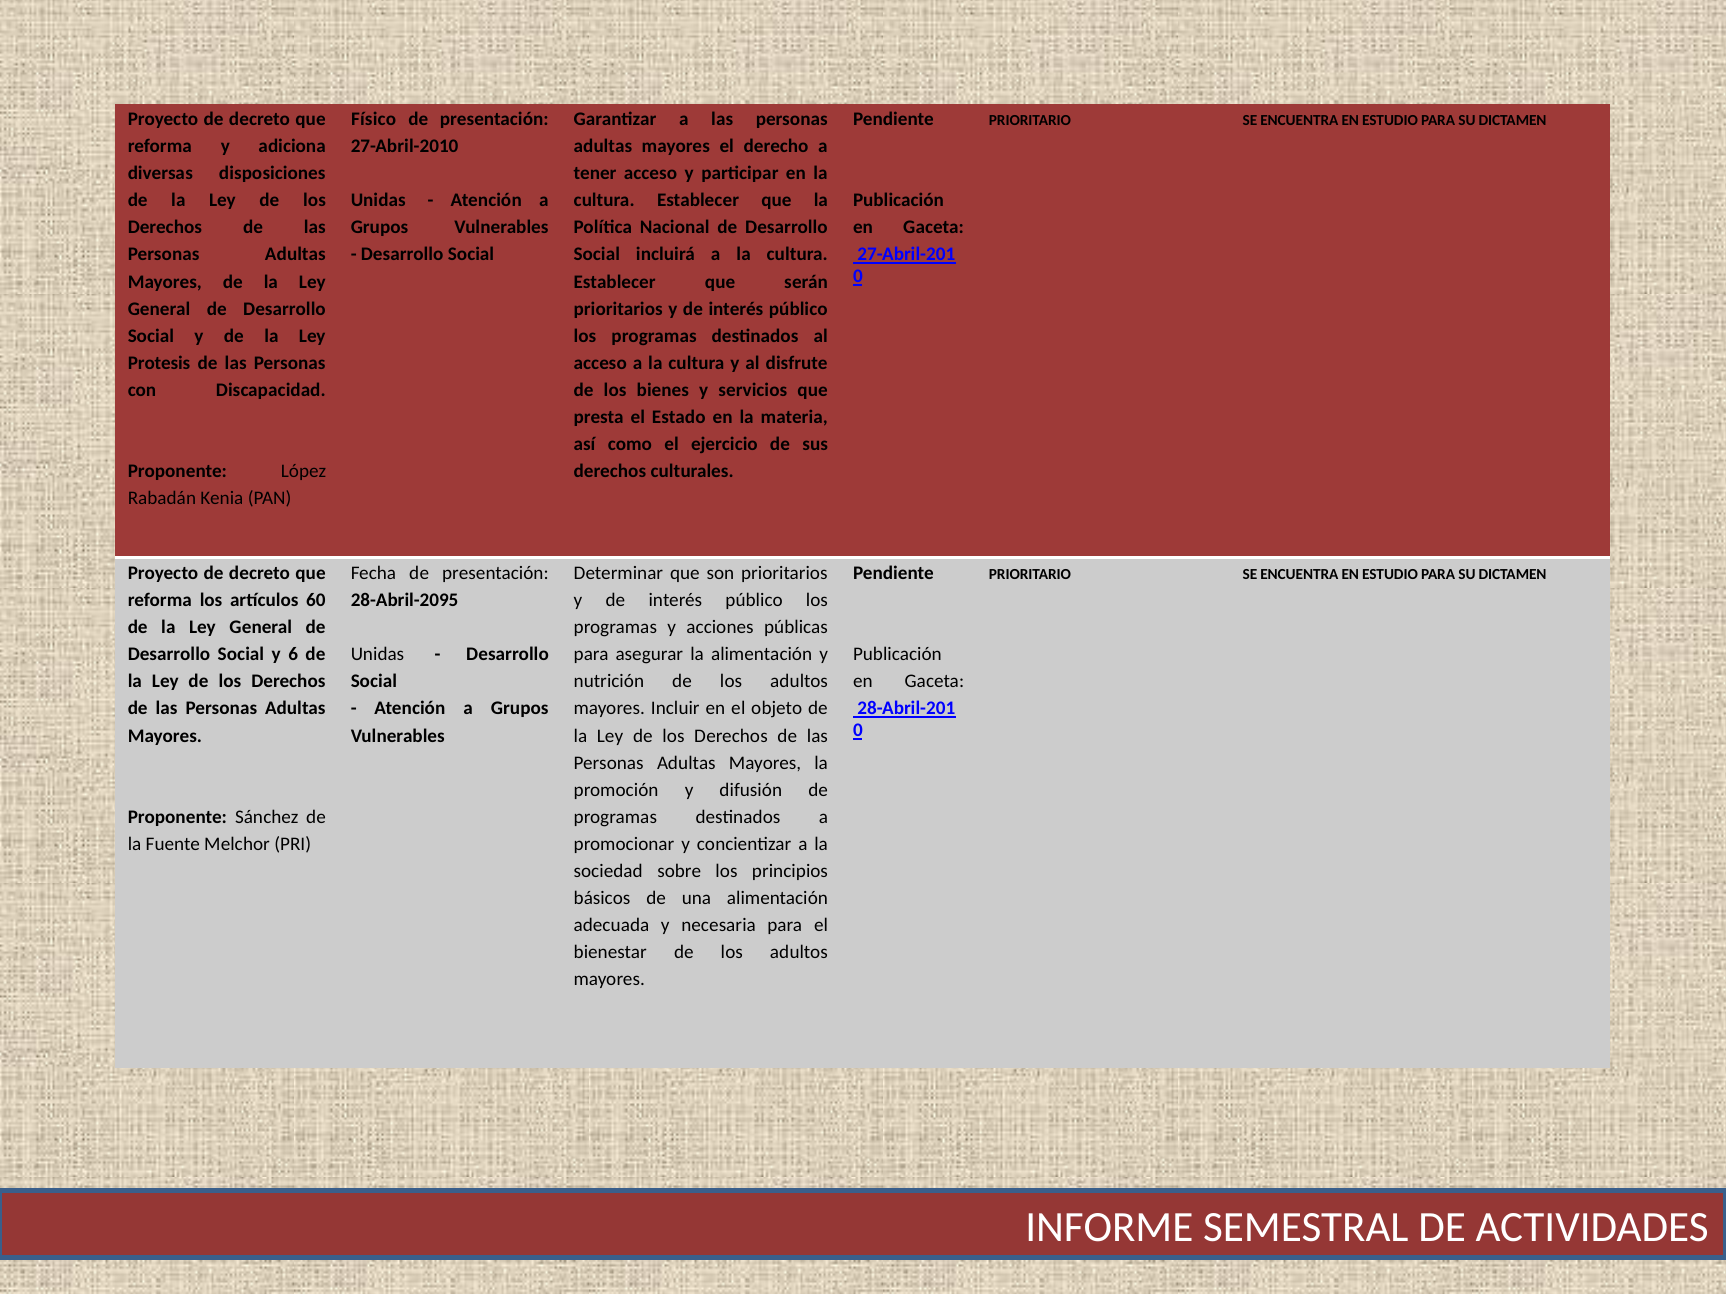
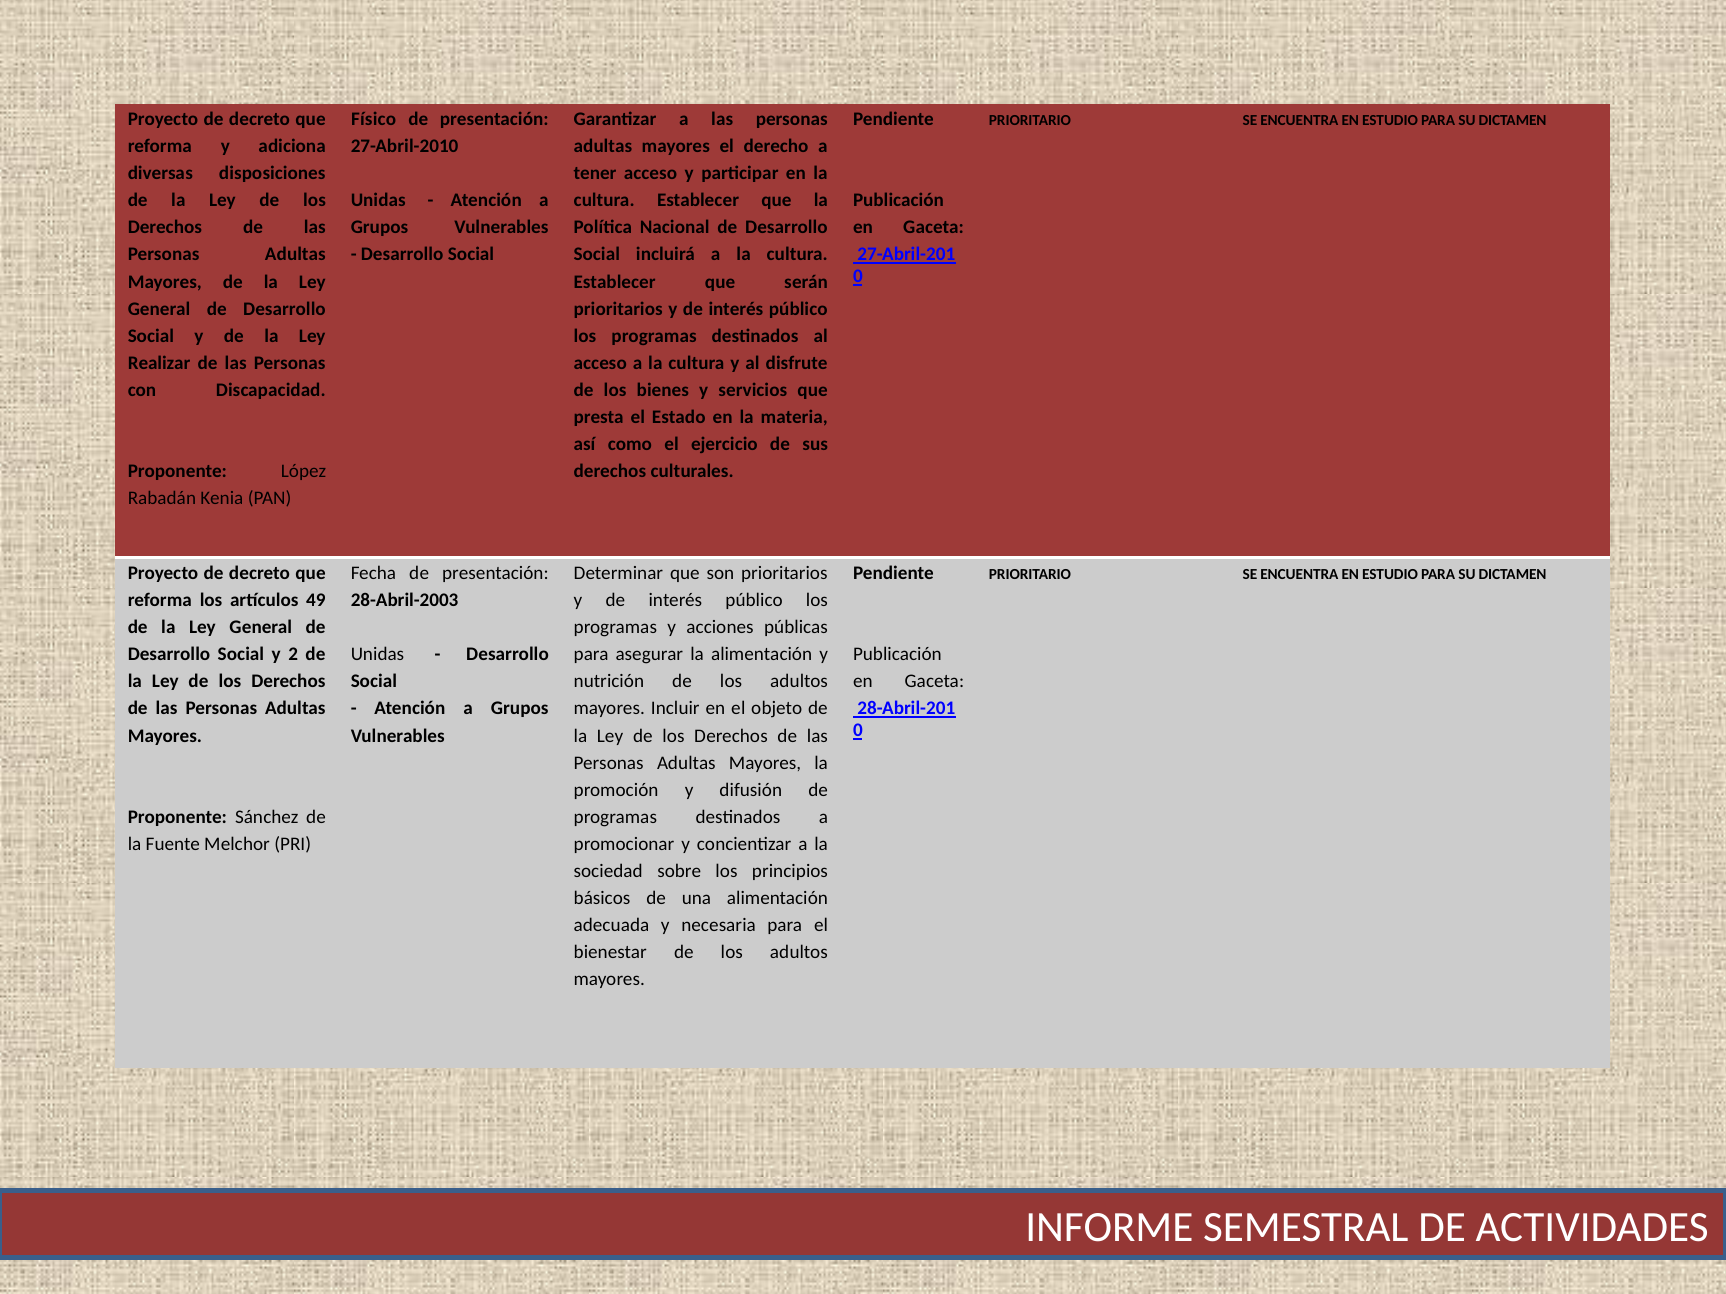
Protesis: Protesis -> Realizar (159, 363)
60: 60 -> 49 (316, 600)
28-Abril-2095: 28-Abril-2095 -> 28-Abril-2003 (405, 600)
6: 6 -> 2 (293, 655)
